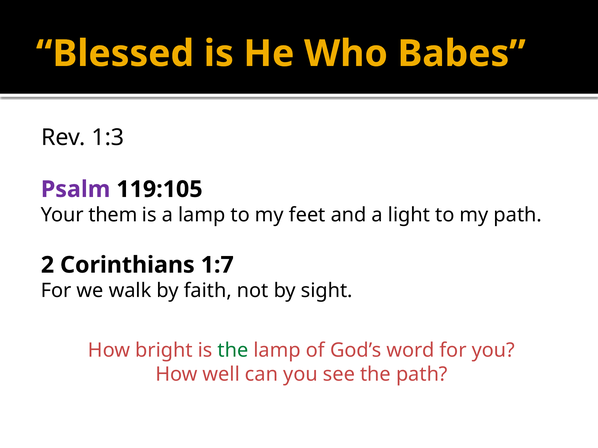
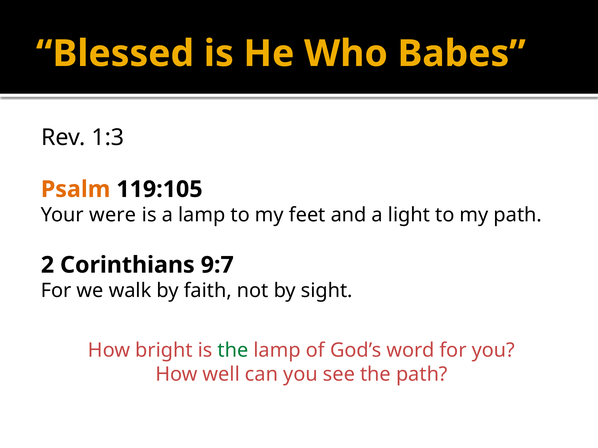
Psalm colour: purple -> orange (76, 189)
them: them -> were (113, 215)
1:7: 1:7 -> 9:7 (217, 265)
